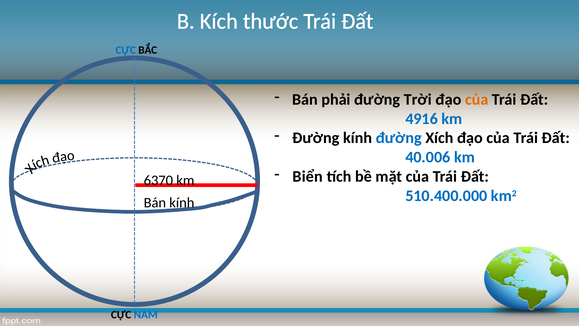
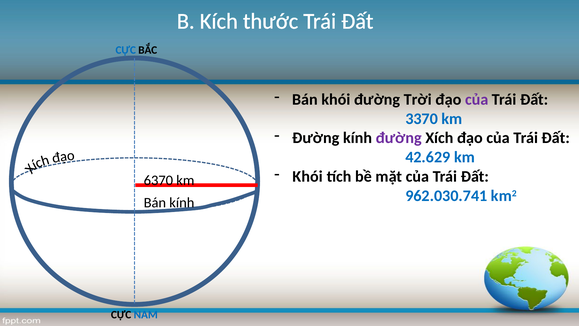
Bán phải: phải -> khói (336, 99)
của colour: orange -> purple (477, 99)
4916: 4916 -> 3370 (422, 119)
đường colour: blue -> purple (399, 138)
40.006: 40.006 -> 42.629 (428, 157)
Biển: Biển -> Khói (308, 177)
510.400.000: 510.400.000 -> 962.030.741 (446, 196)
